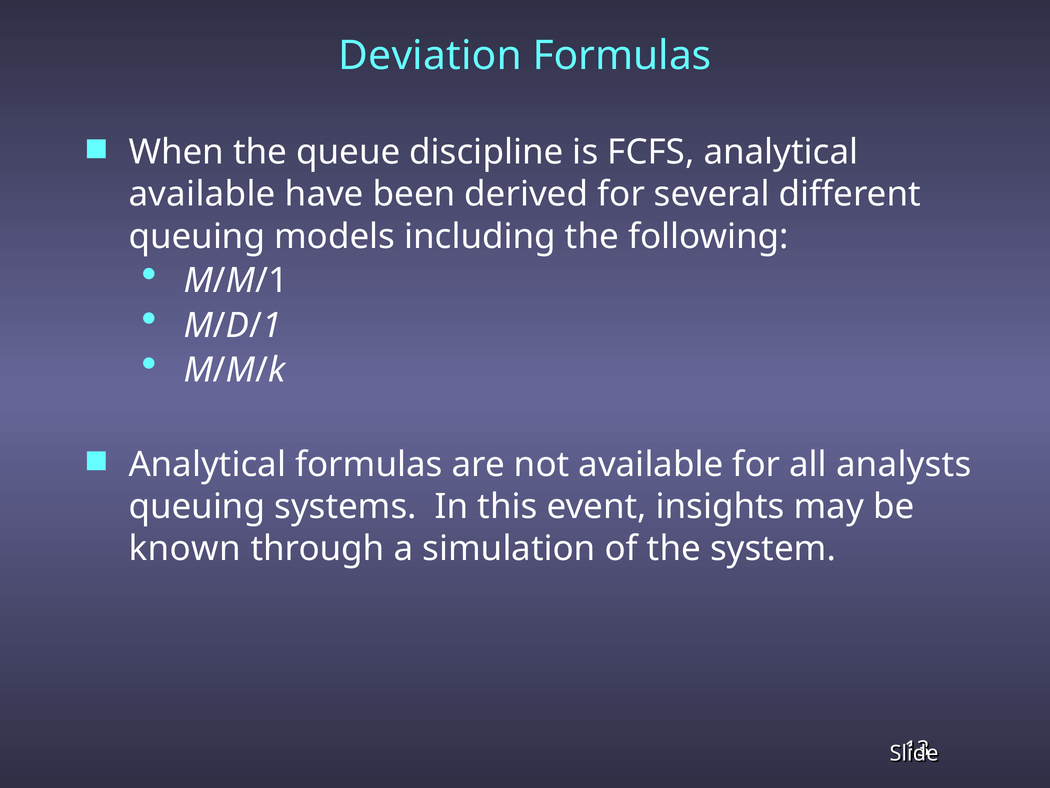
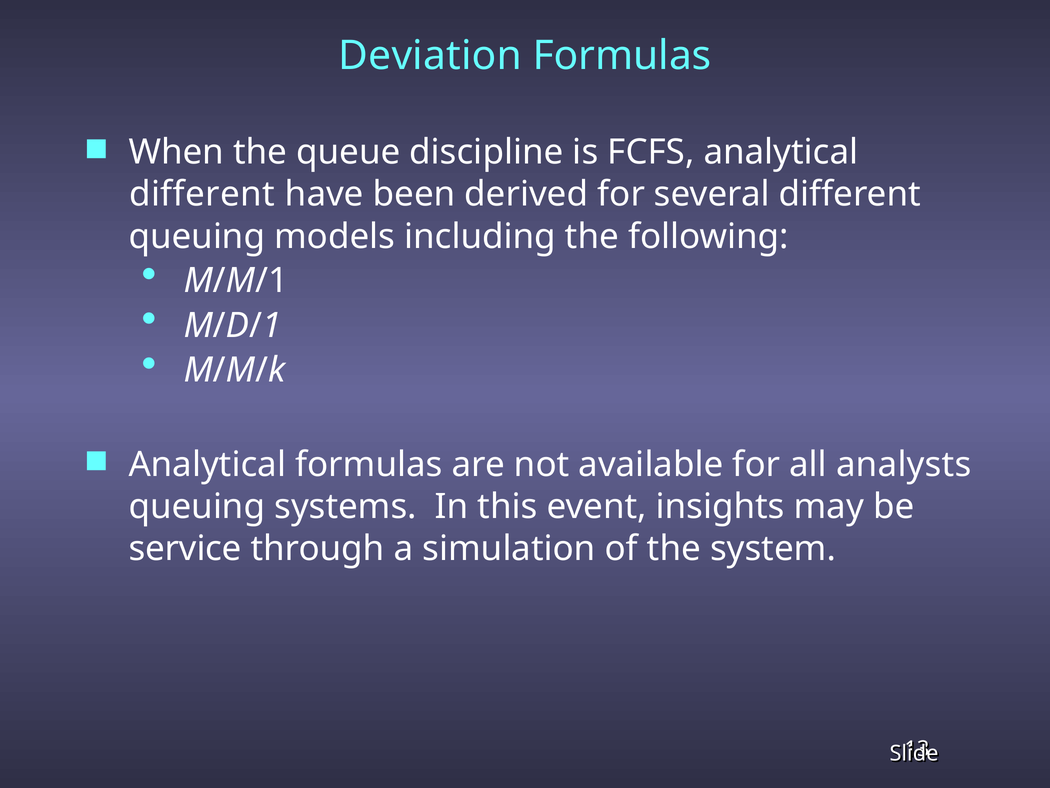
available: available -> different (202, 194)
known: known -> service (185, 548)
